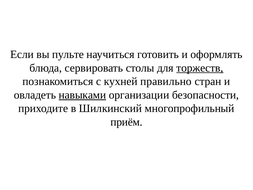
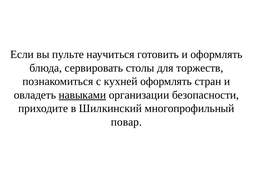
торжеств underline: present -> none (200, 68)
кухней правильно: правильно -> оформлять (166, 81)
приём: приём -> повар (126, 122)
